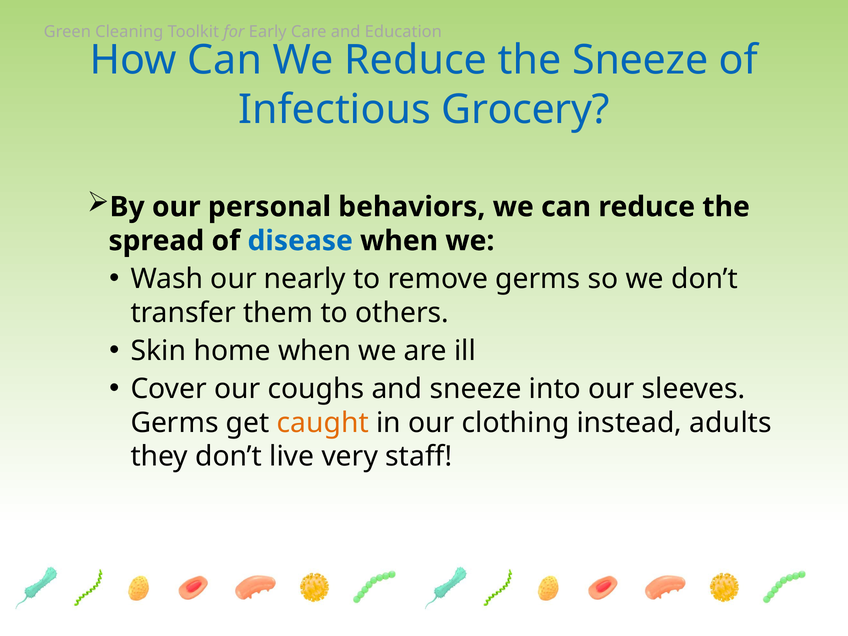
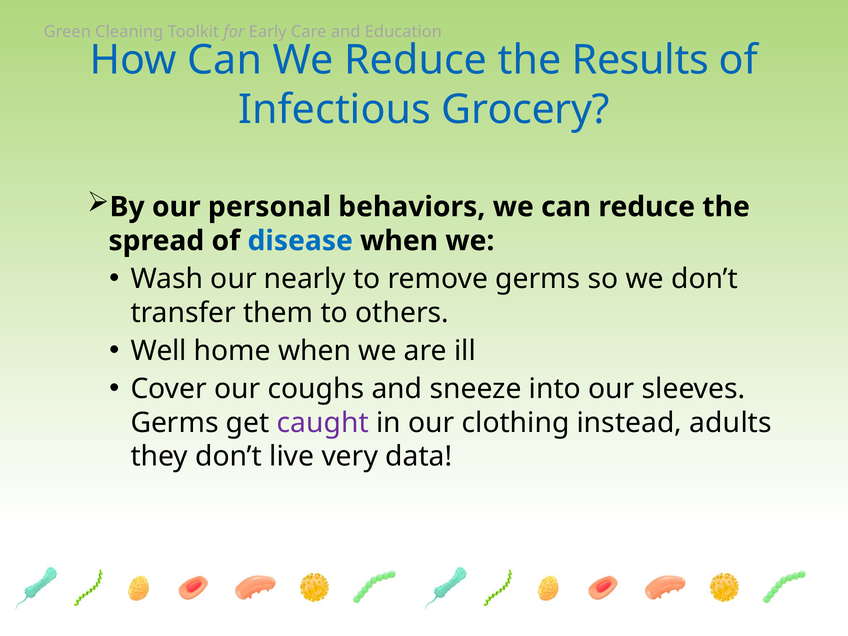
the Sneeze: Sneeze -> Results (640, 60)
Skin: Skin -> Well (159, 351)
caught colour: orange -> purple (323, 423)
staff: staff -> data (419, 457)
